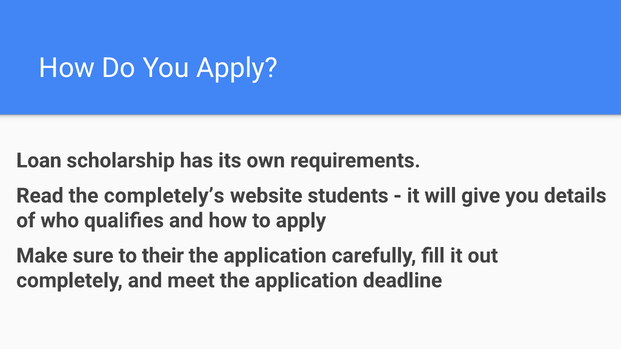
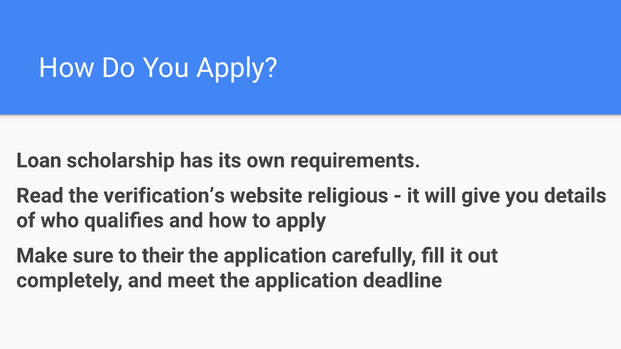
completely’s: completely’s -> verification’s (164, 196)
students: students -> religious (348, 196)
